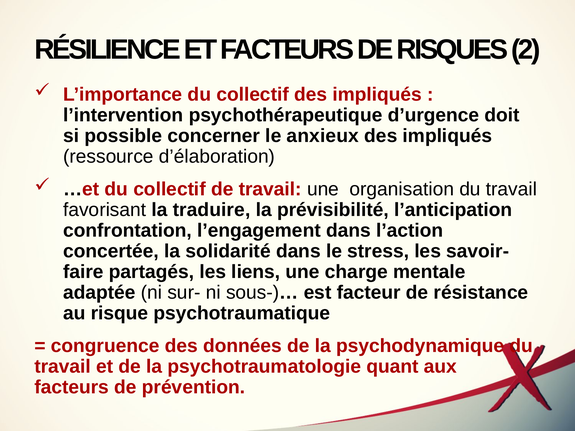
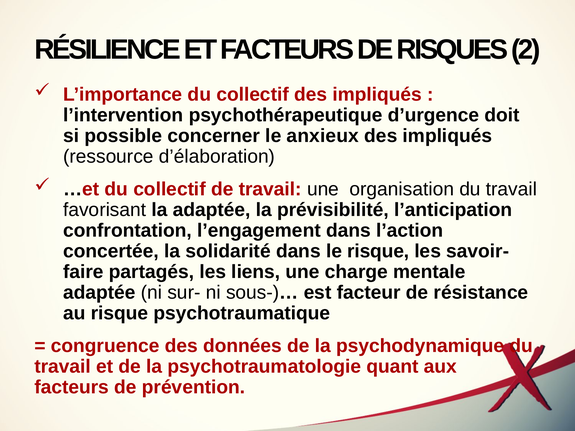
la traduire: traduire -> adaptée (212, 210)
le stress: stress -> risque (378, 251)
